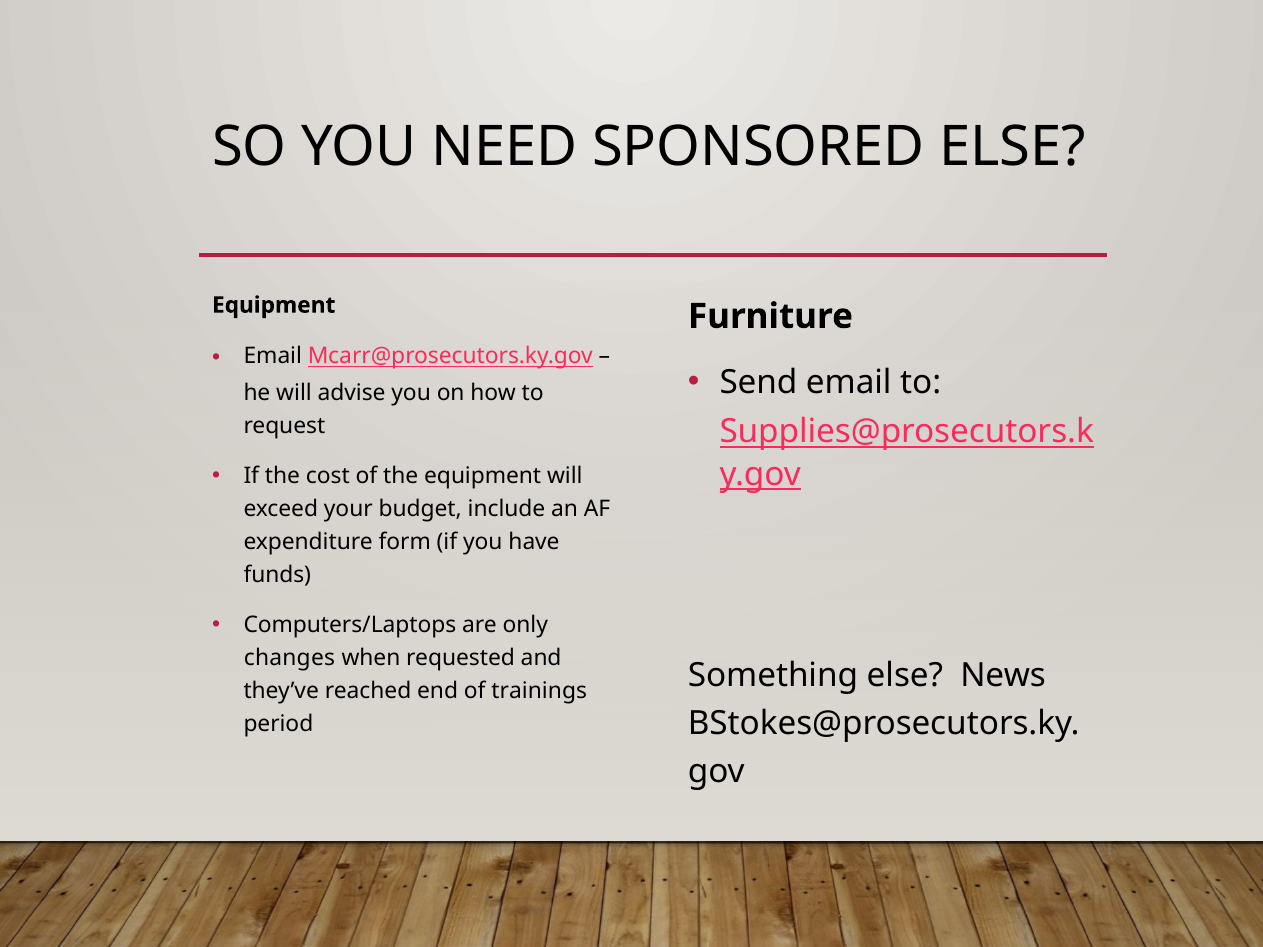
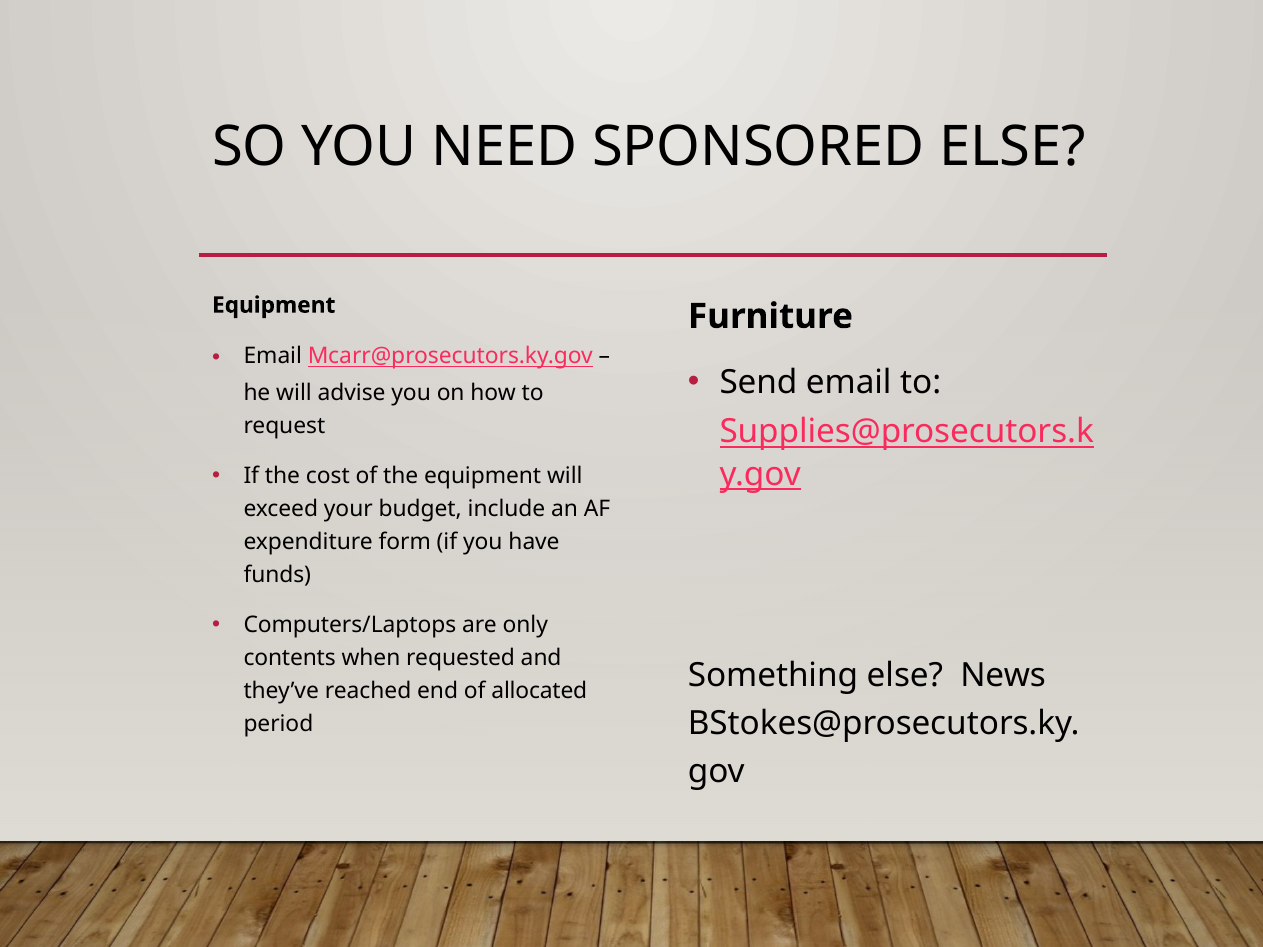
changes: changes -> contents (290, 658)
trainings: trainings -> allocated (539, 691)
